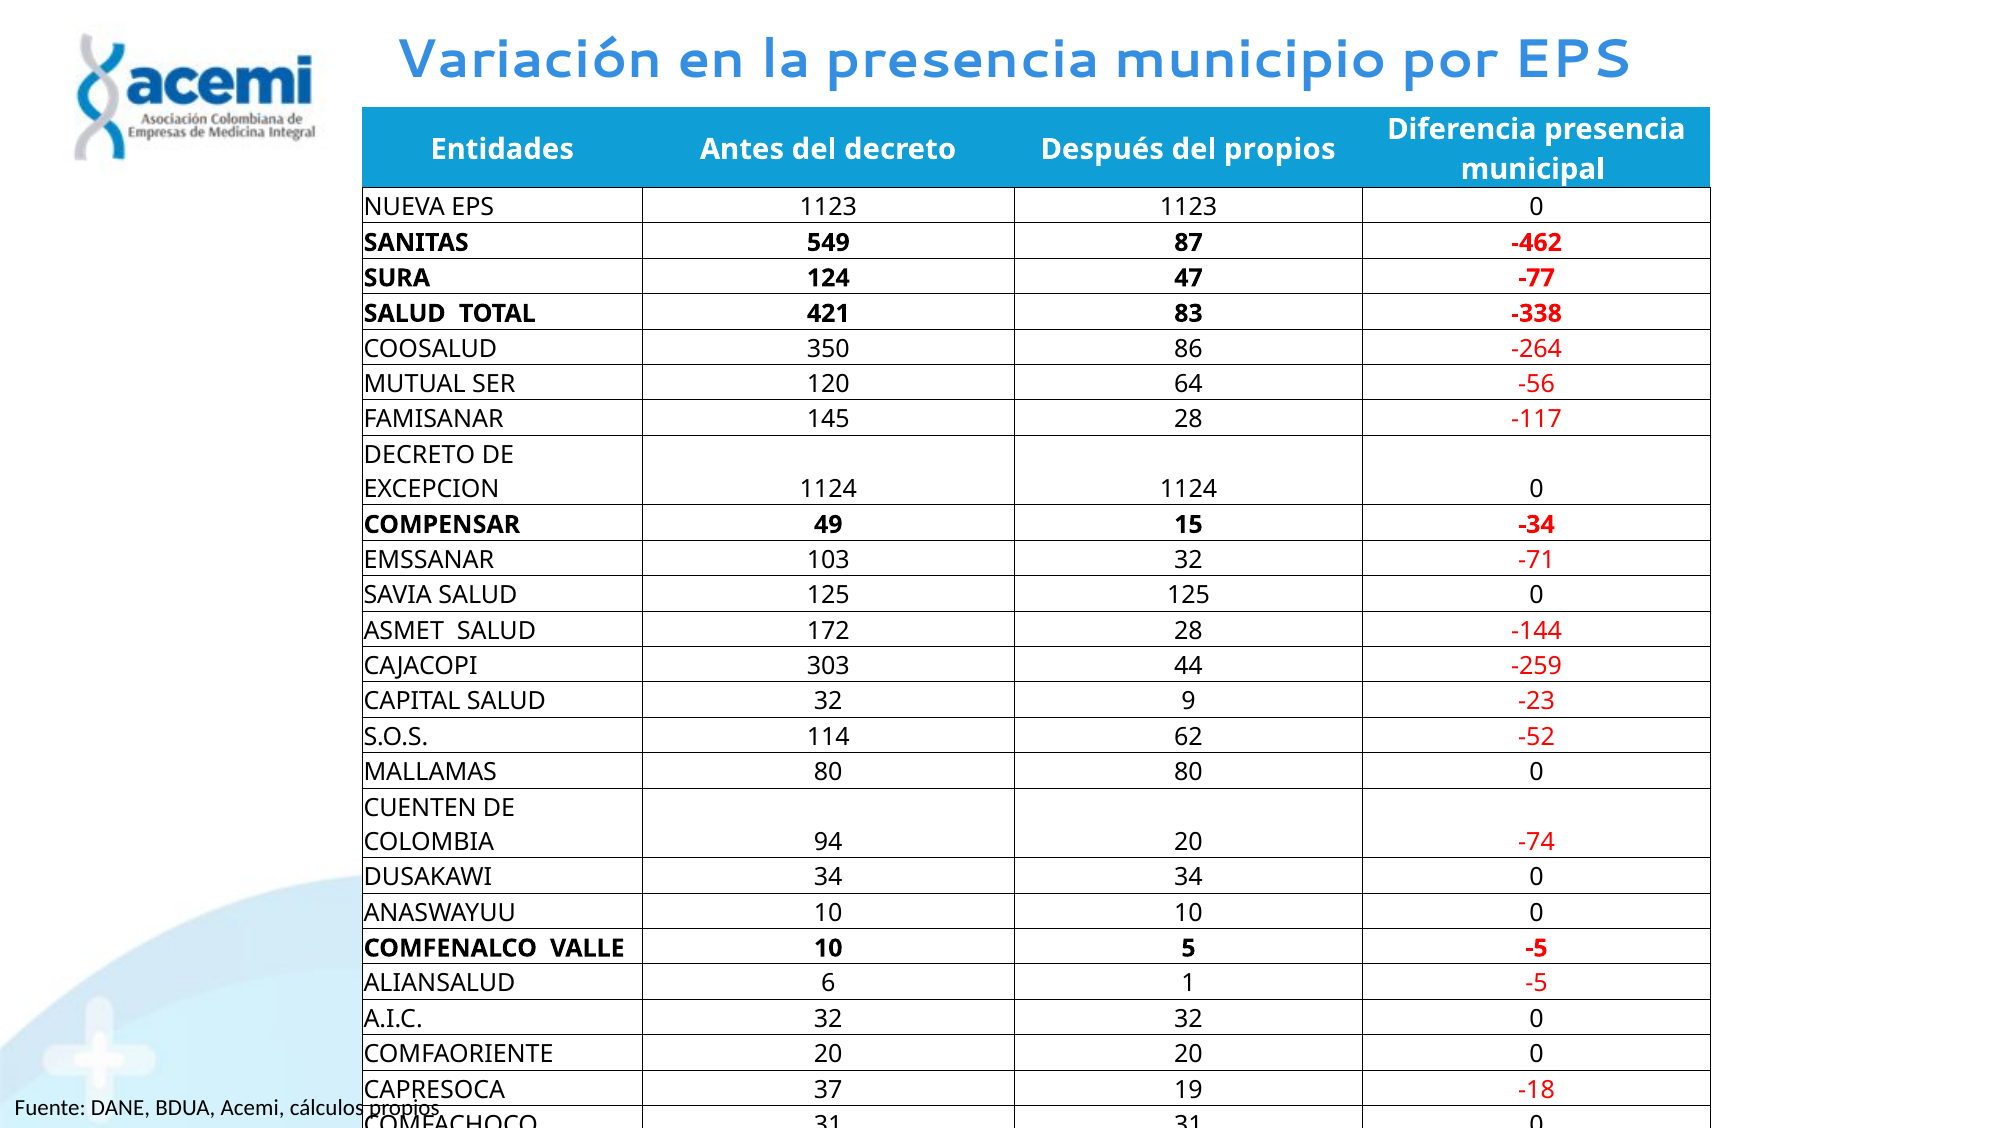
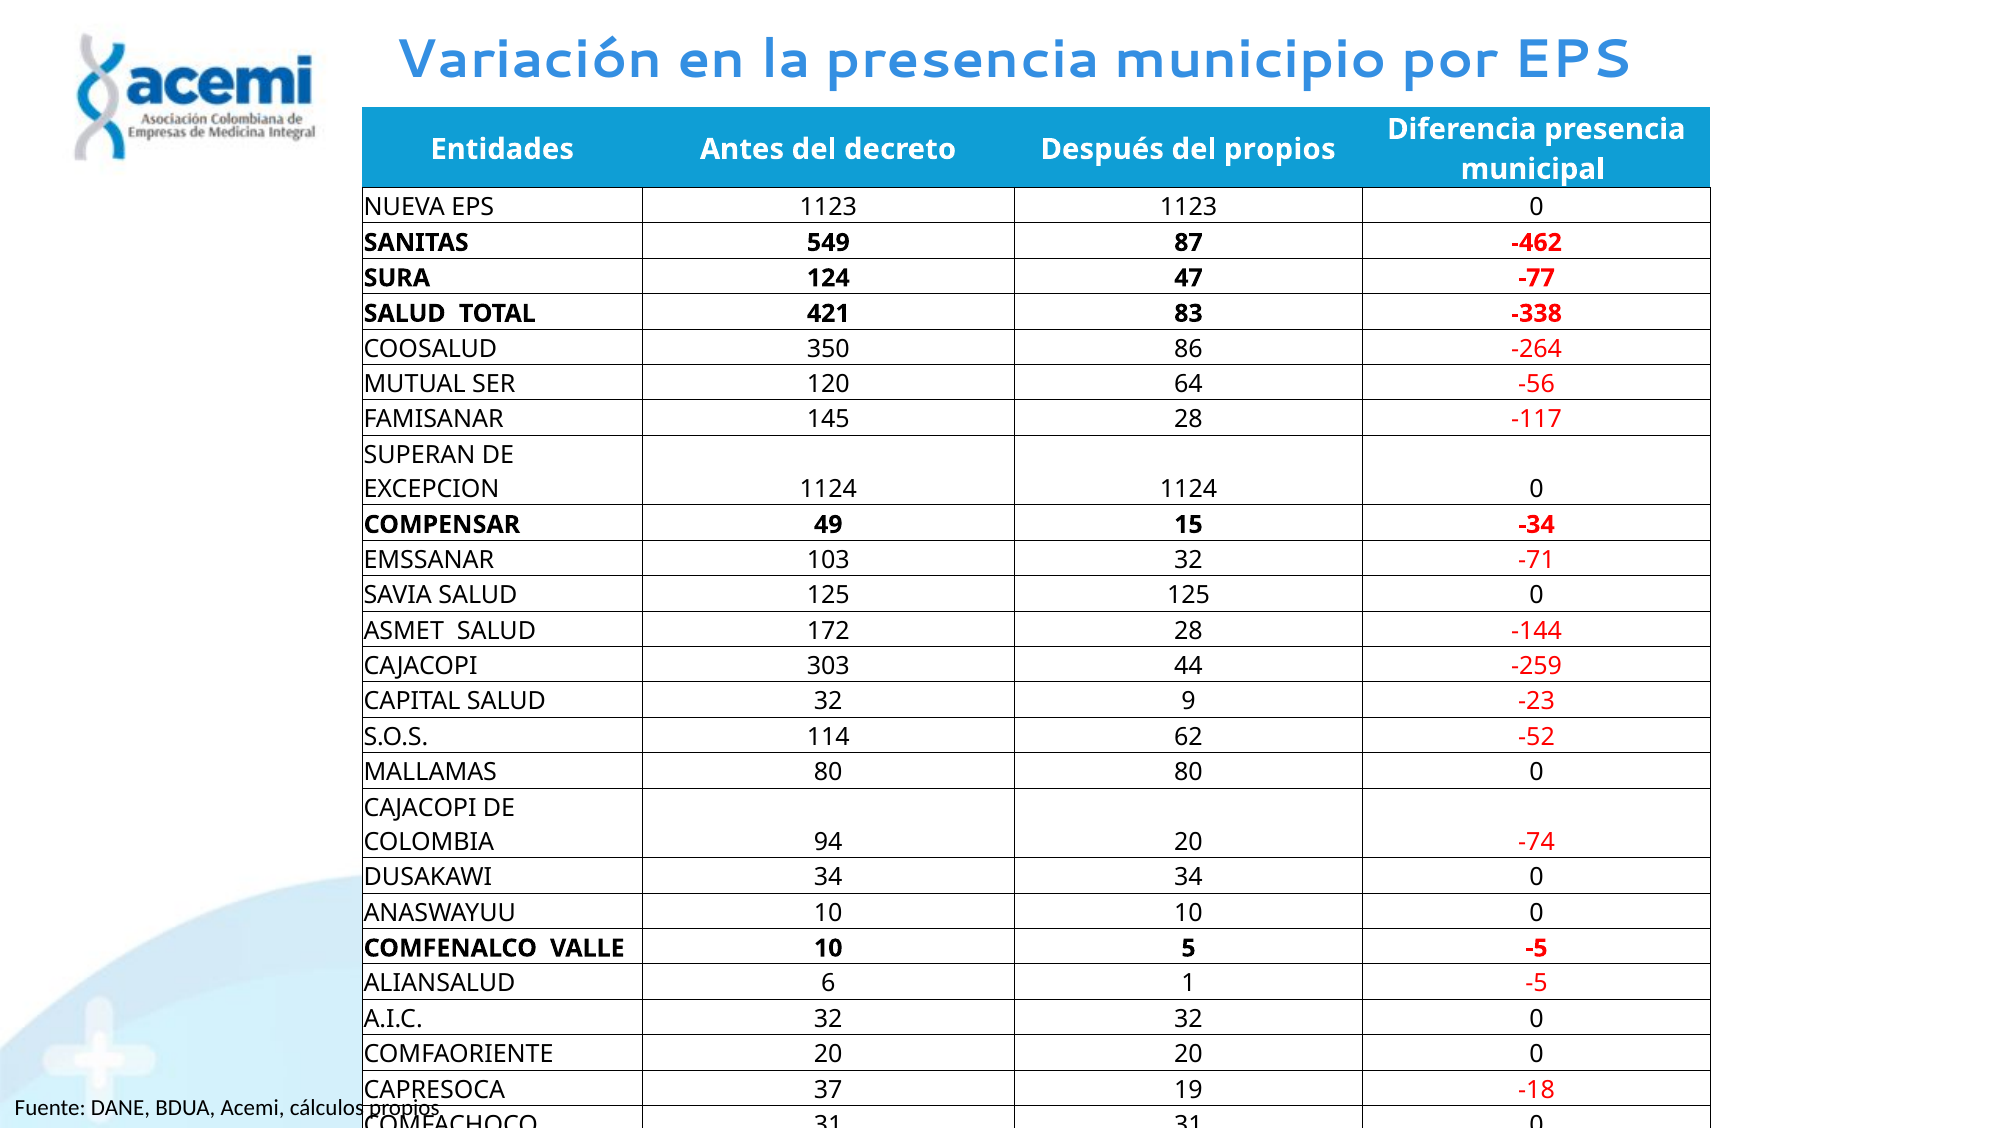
DECRETO: DECRETO -> SUPERAN (420, 455)
CUENTEN: CUENTEN -> CAJACOPI (420, 808)
